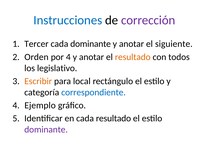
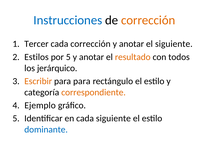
corrección colour: purple -> orange (148, 20)
cada dominante: dominante -> corrección (90, 44)
Orden: Orden -> Estilos (36, 57)
por 4: 4 -> 5 (68, 57)
legislativo: legislativo -> jerárquico (57, 68)
para local: local -> para (82, 81)
correspondiente colour: blue -> orange (93, 92)
cada resultado: resultado -> siguiente (113, 118)
dominante colour: purple -> blue (46, 129)
